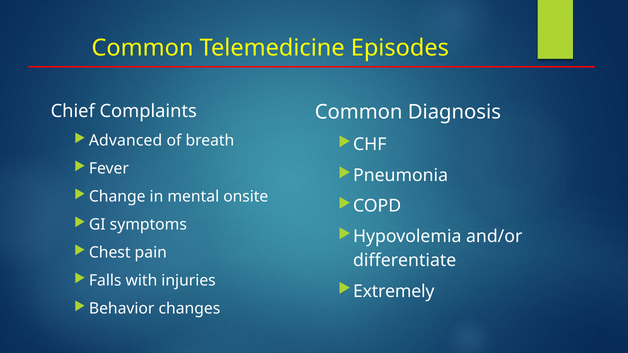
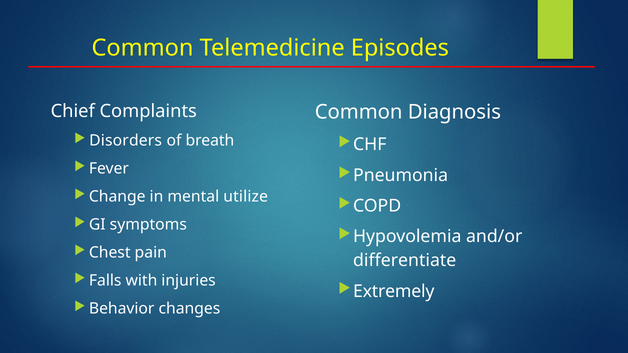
Advanced: Advanced -> Disorders (126, 141)
onsite: onsite -> utilize (246, 197)
